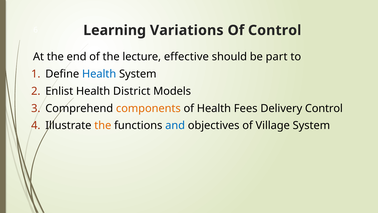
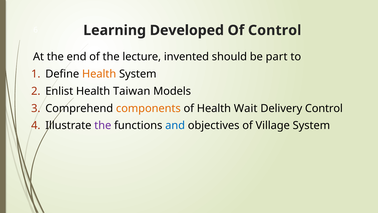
Variations: Variations -> Developed (187, 30)
effective: effective -> invented (186, 57)
Health colour: blue -> orange (99, 74)
District: District -> Taiwan (132, 91)
Fees: Fees -> Wait (246, 108)
the colour: orange -> purple (103, 125)
